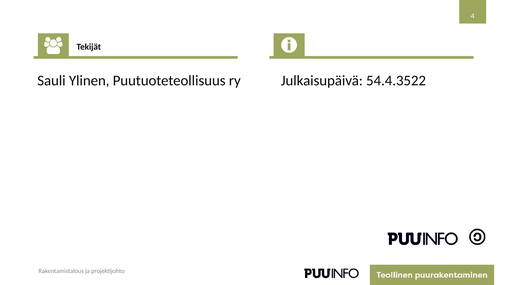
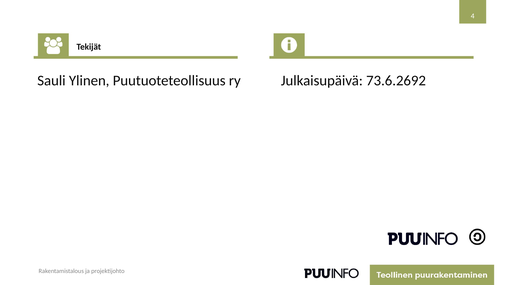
54.4.3522: 54.4.3522 -> 73.6.2692 (396, 81)
